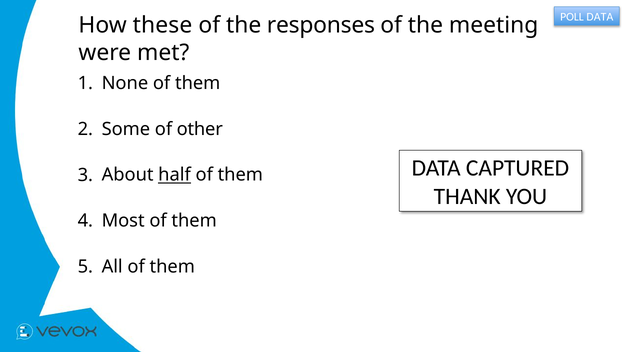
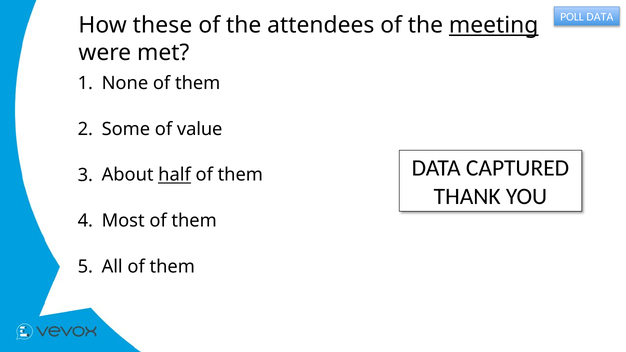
responses: responses -> attendees (321, 25)
meeting underline: none -> present (494, 25)
other: other -> value (200, 129)
